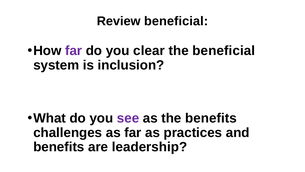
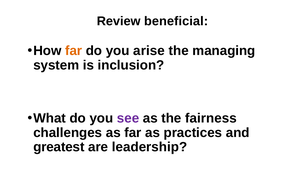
far colour: purple -> orange (74, 51)
clear: clear -> arise (149, 51)
the beneficial: beneficial -> managing (224, 51)
the benefits: benefits -> fairness (211, 118)
benefits: benefits -> greatest (59, 147)
